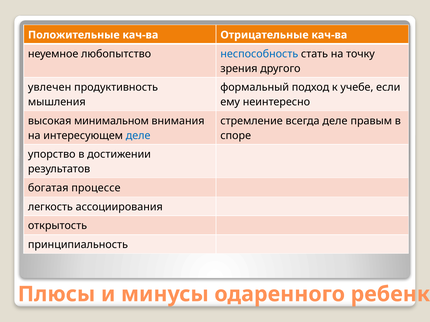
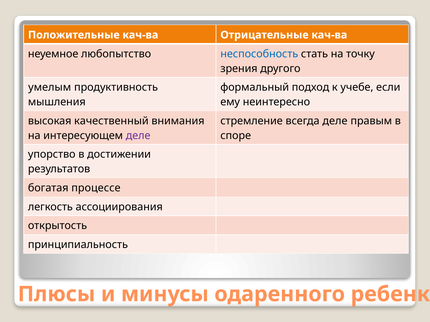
увлечен: увлечен -> умелым (50, 88)
минимальном: минимальном -> качественный (111, 121)
деле colour: blue -> purple (138, 136)
